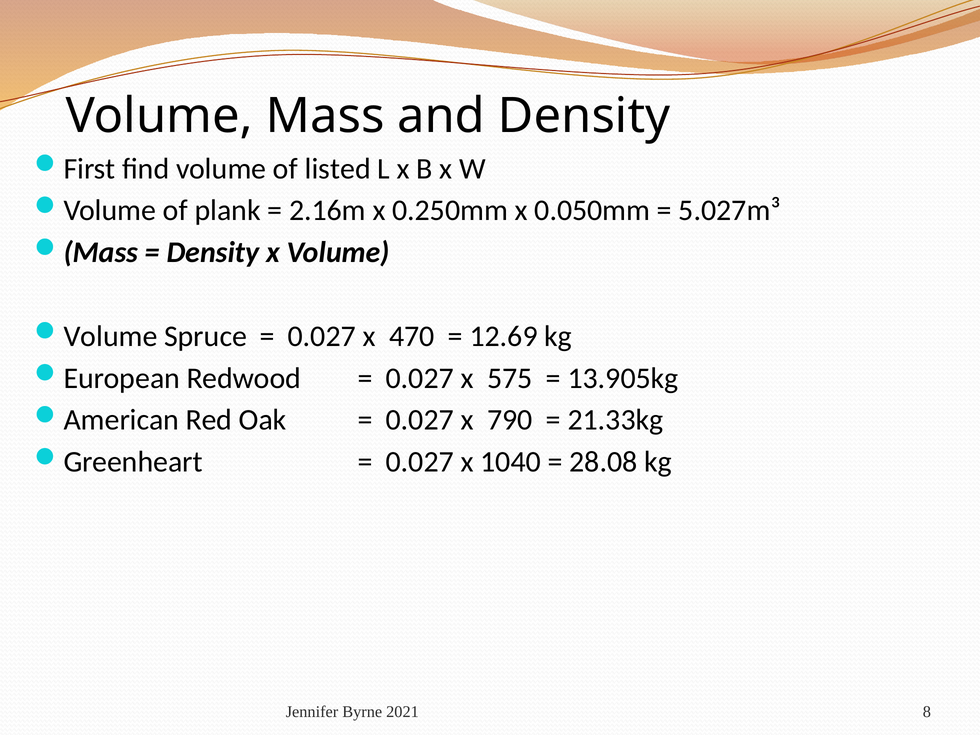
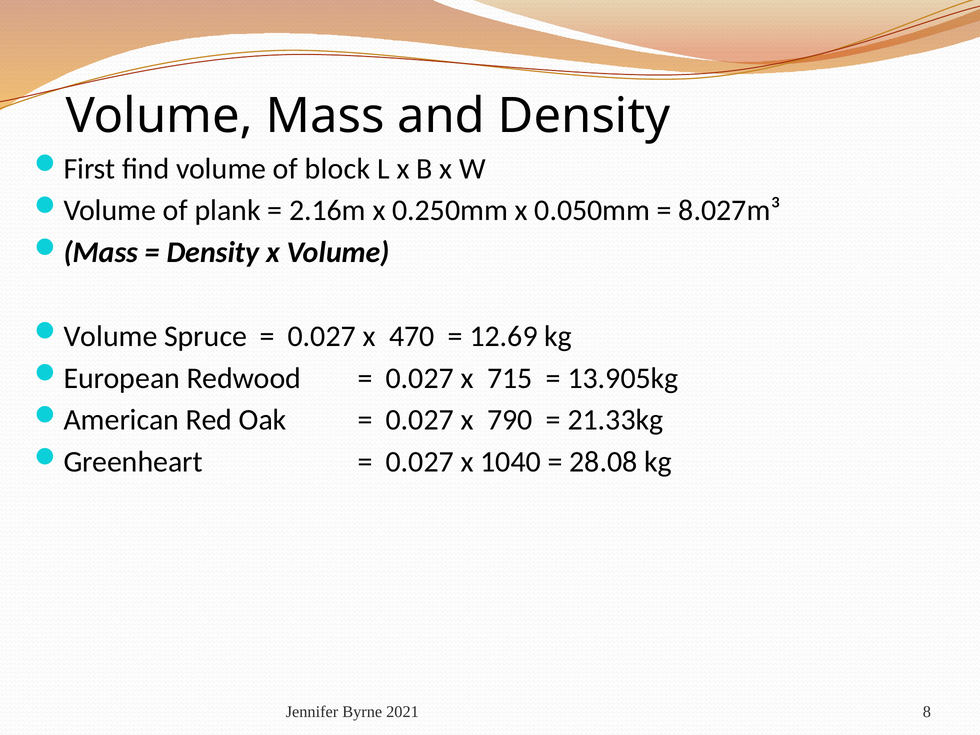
listed: listed -> block (338, 169)
5.027m³: 5.027m³ -> 8.027m³ (730, 211)
575: 575 -> 715 (510, 378)
